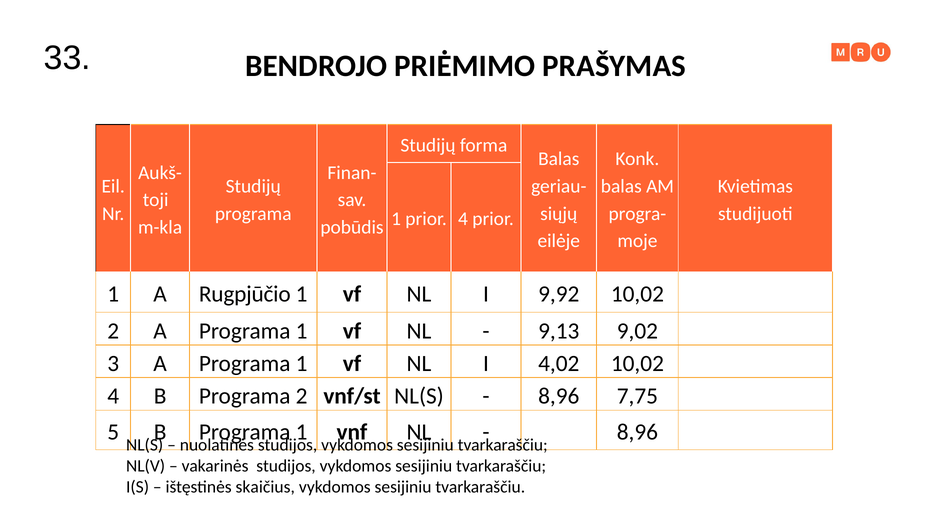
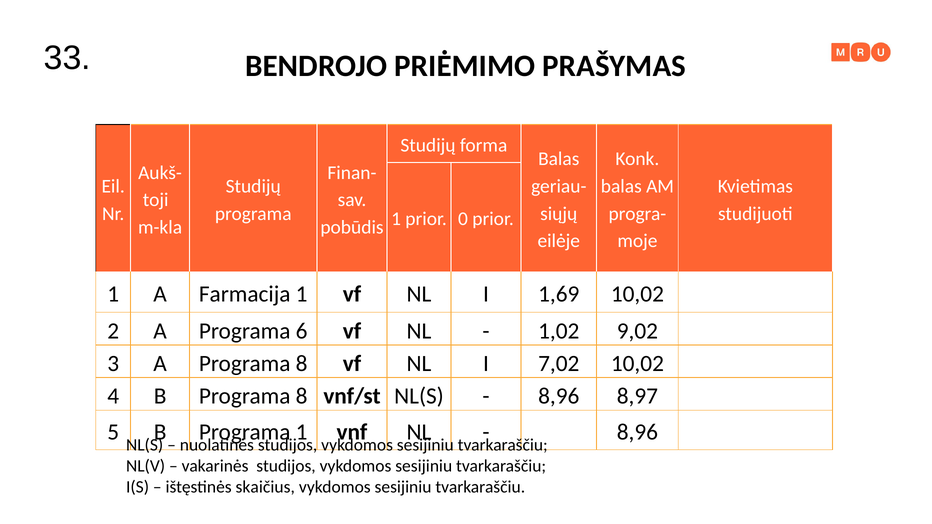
prior 4: 4 -> 0 (463, 219)
Rugpjūčio: Rugpjūčio -> Farmacija (245, 294)
9,92: 9,92 -> 1,69 (559, 294)
2 A Programa 1: 1 -> 6 (302, 331)
9,13: 9,13 -> 1,02 (559, 331)
3 A Programa 1: 1 -> 8 (302, 364)
4,02: 4,02 -> 7,02 (559, 364)
B Programa 2: 2 -> 8 (302, 396)
7,75: 7,75 -> 8,97 (637, 396)
